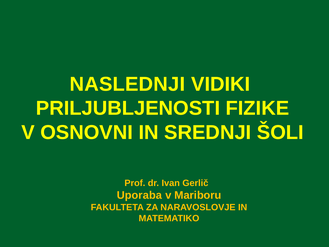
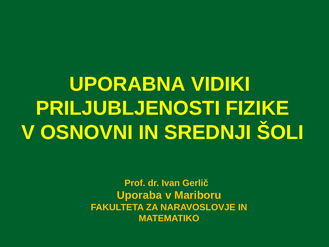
NASLEDNJI: NASLEDNJI -> UPORABNA (127, 84)
